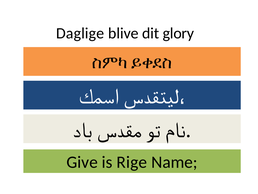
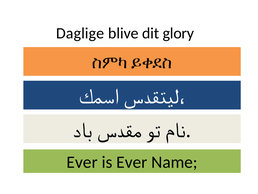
Give: Give -> Ever (82, 162)
is Rige: Rige -> Ever (132, 162)
